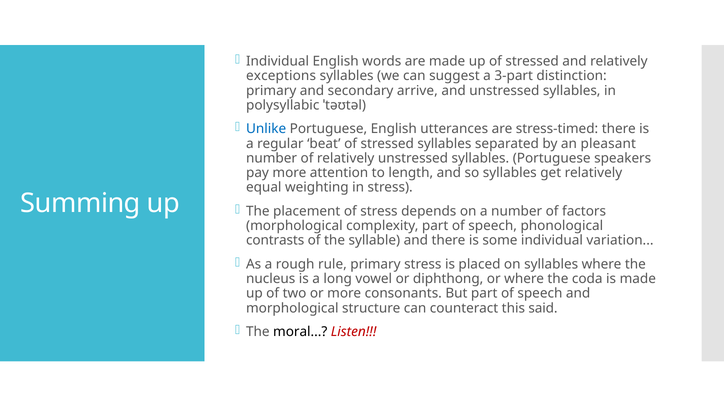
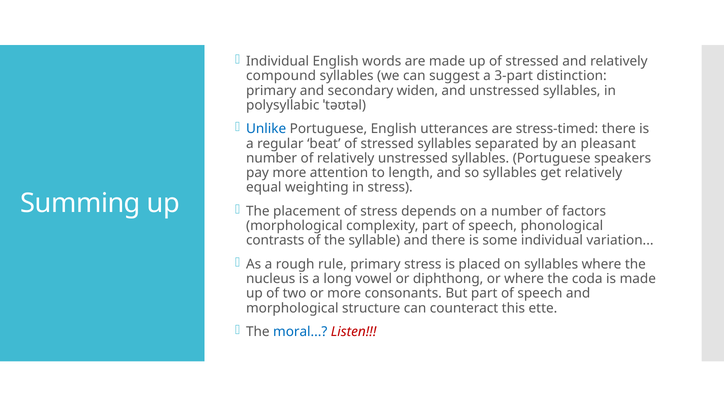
exceptions: exceptions -> compound (281, 76)
arrive: arrive -> widen (417, 91)
said: said -> ette (543, 308)
moral colour: black -> blue (300, 332)
